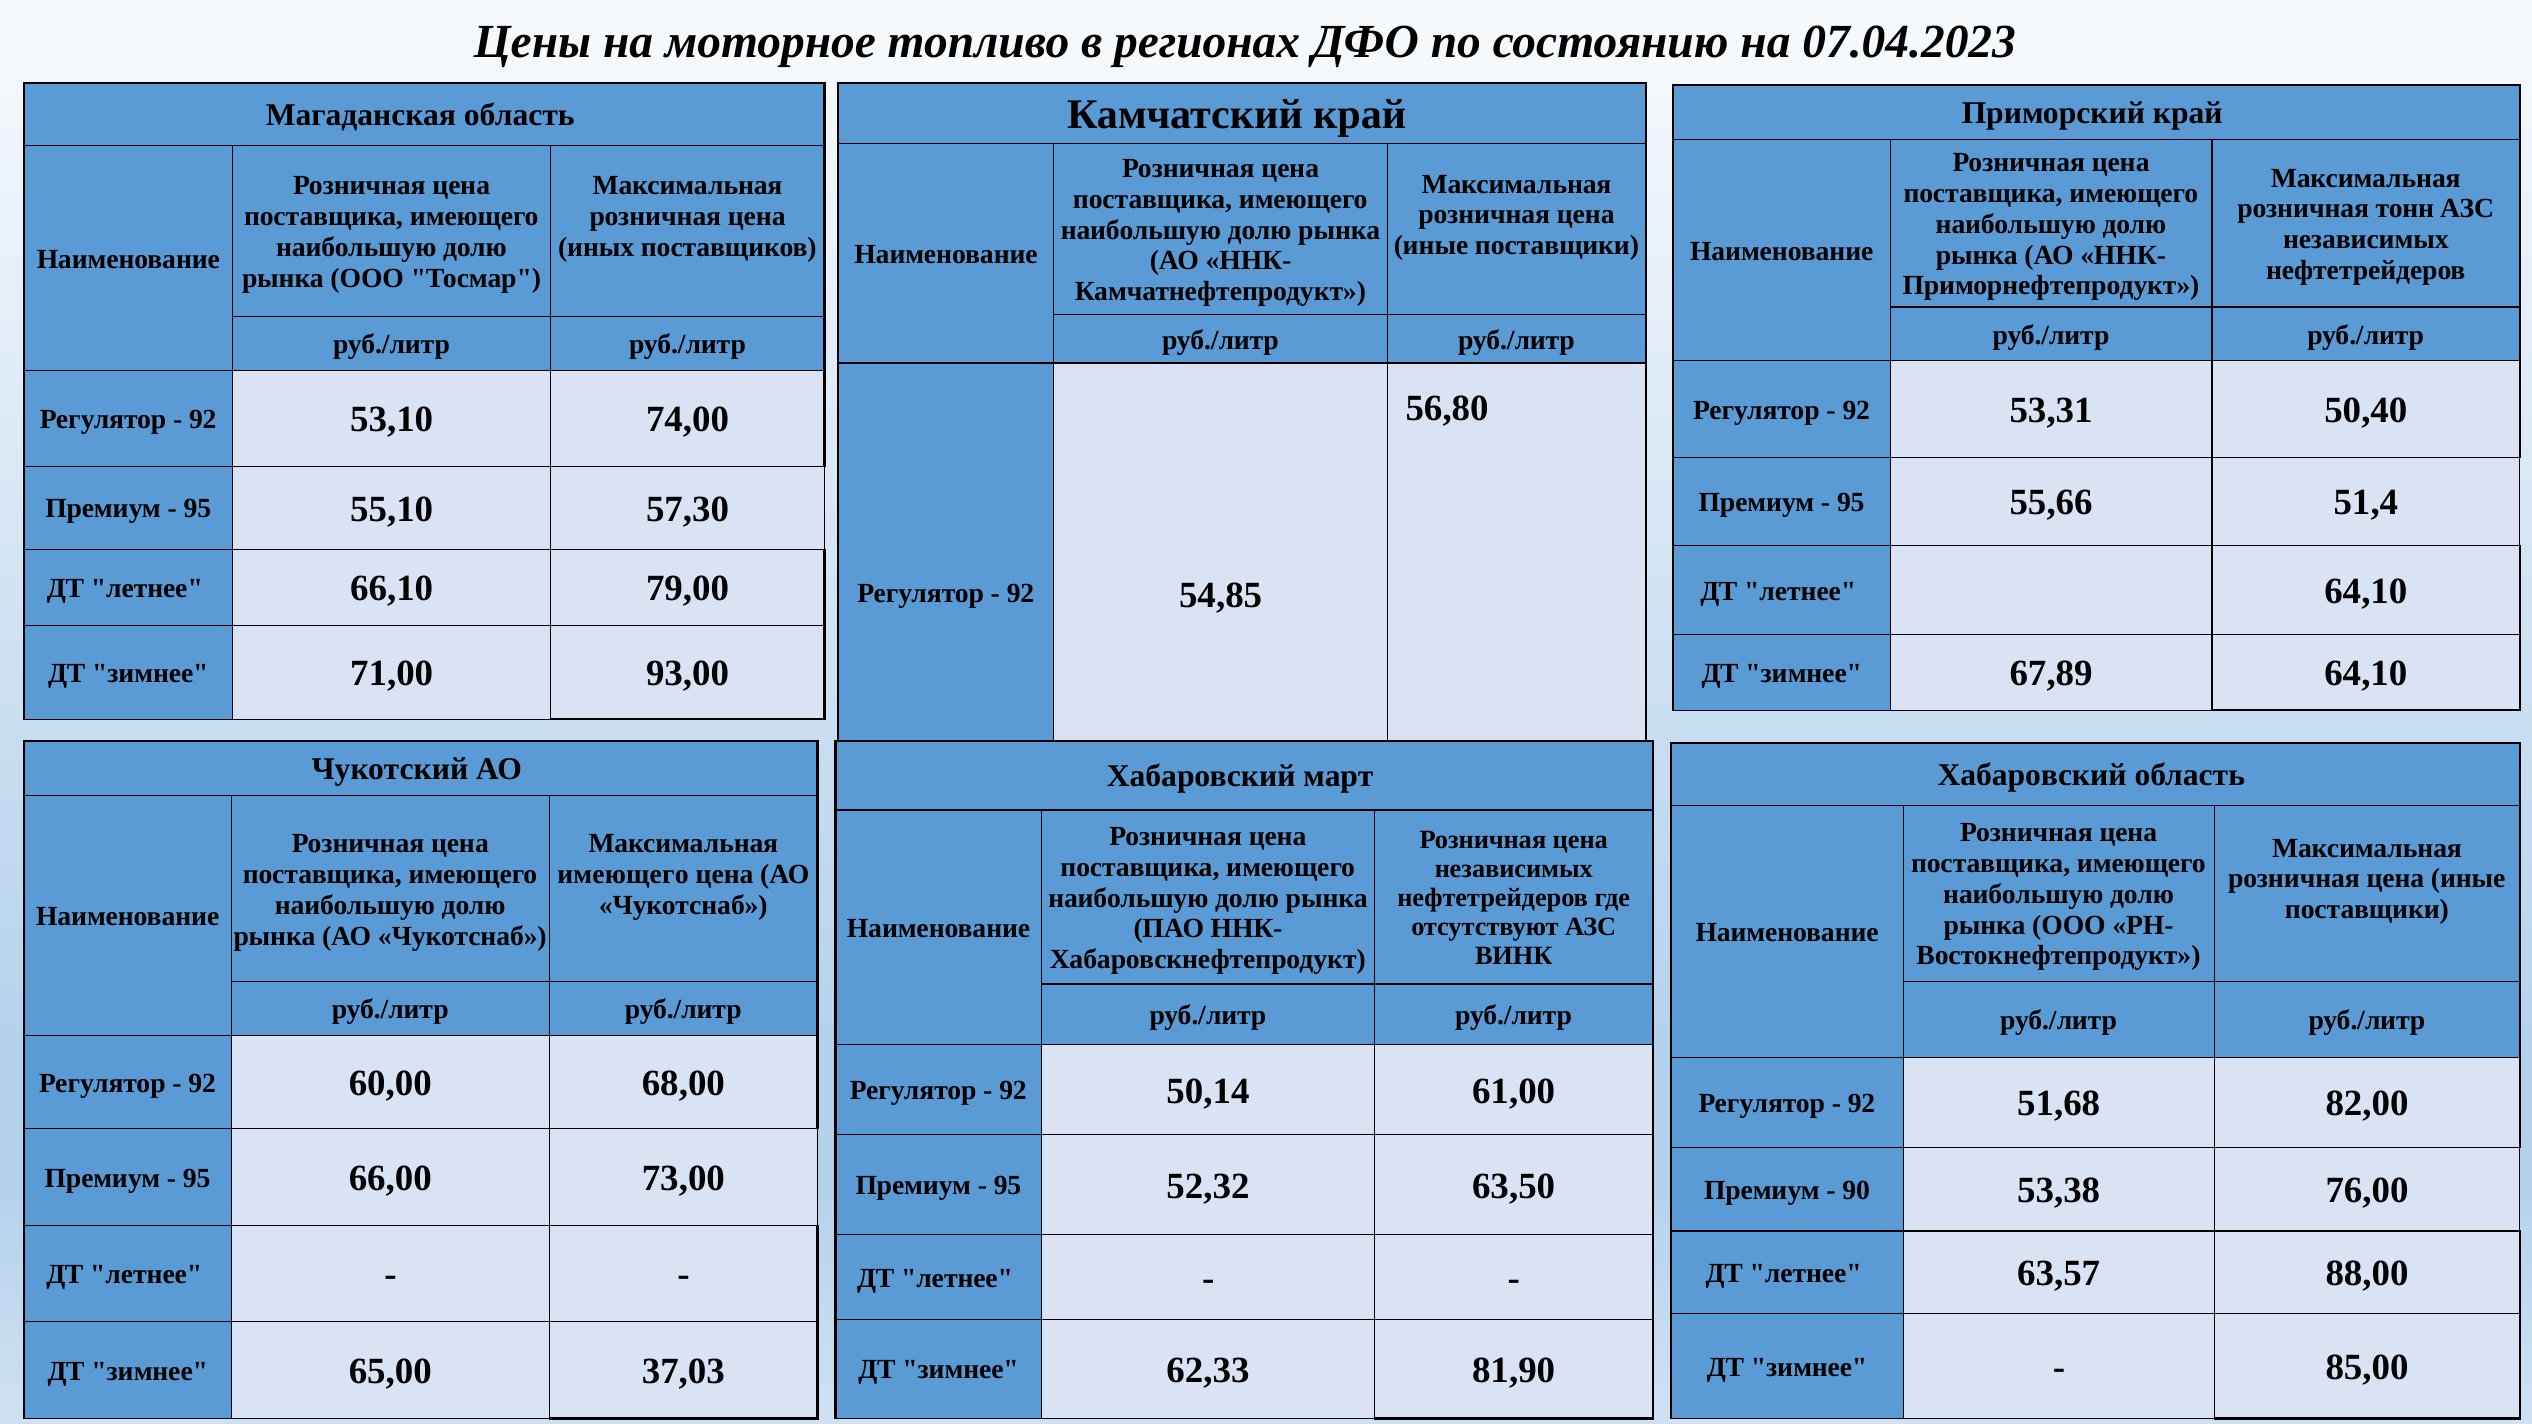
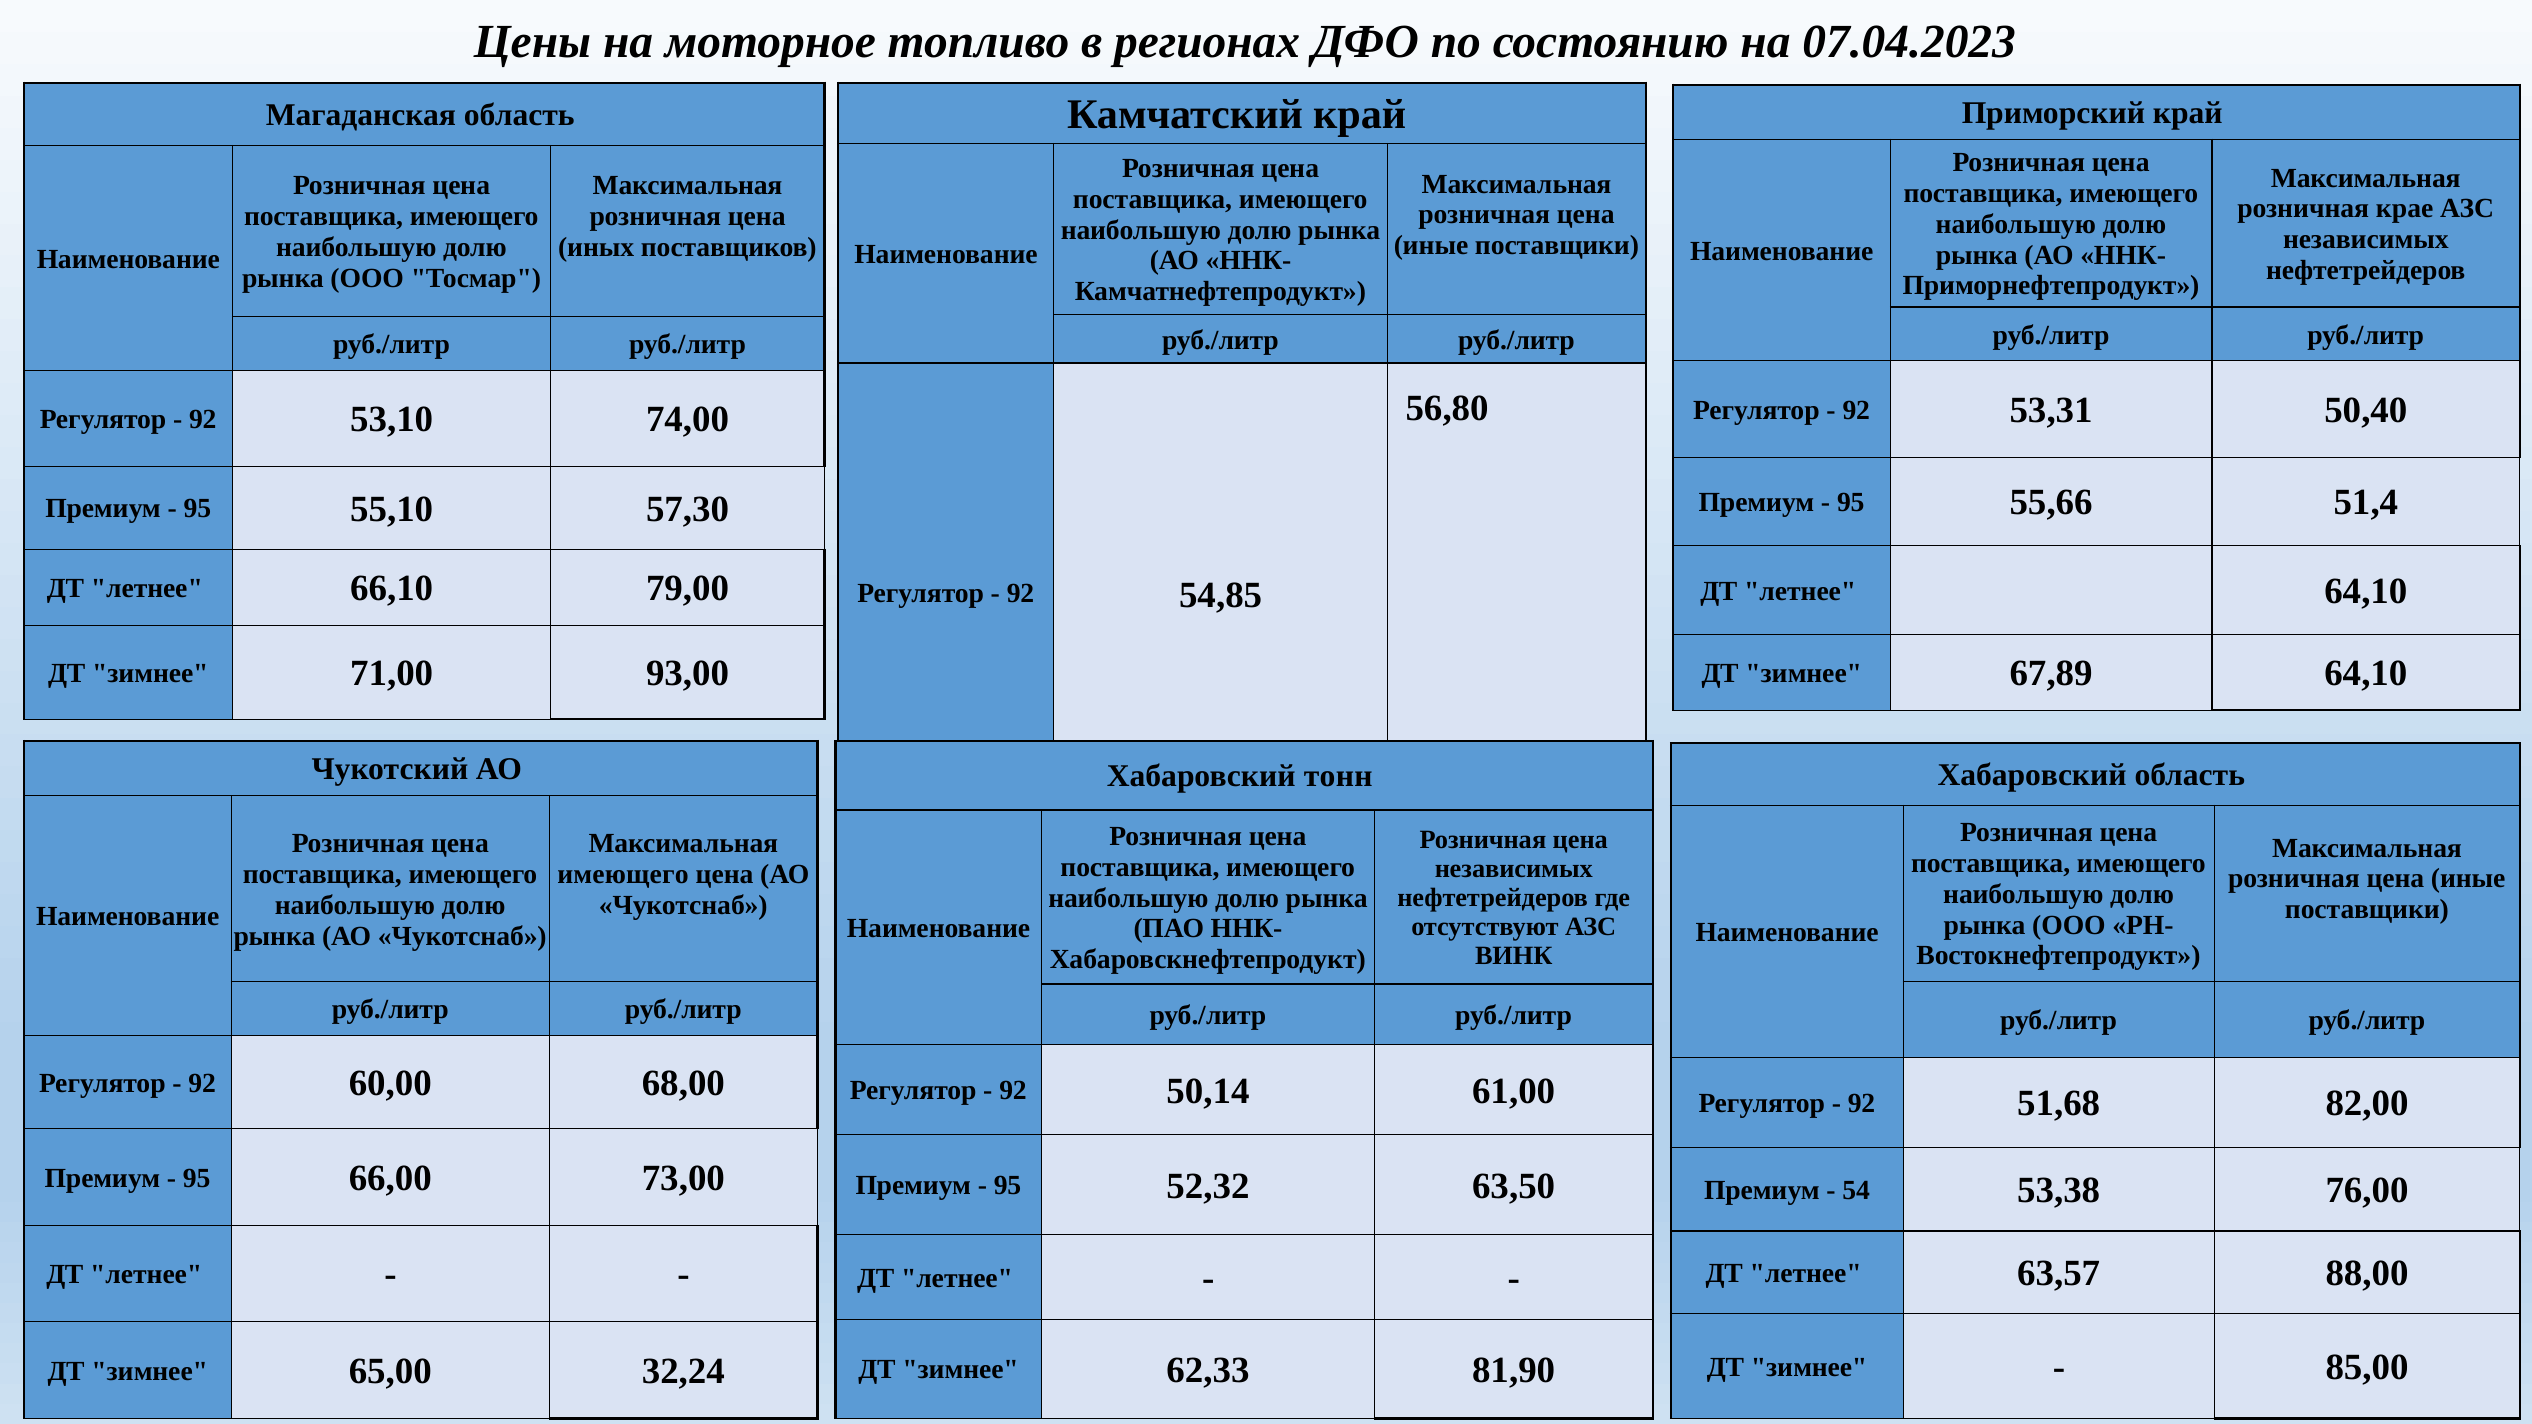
тонн: тонн -> крае (2405, 209)
март: март -> тонн (1338, 777)
90: 90 -> 54 (1856, 1191)
37,03: 37,03 -> 32,24 (683, 1372)
